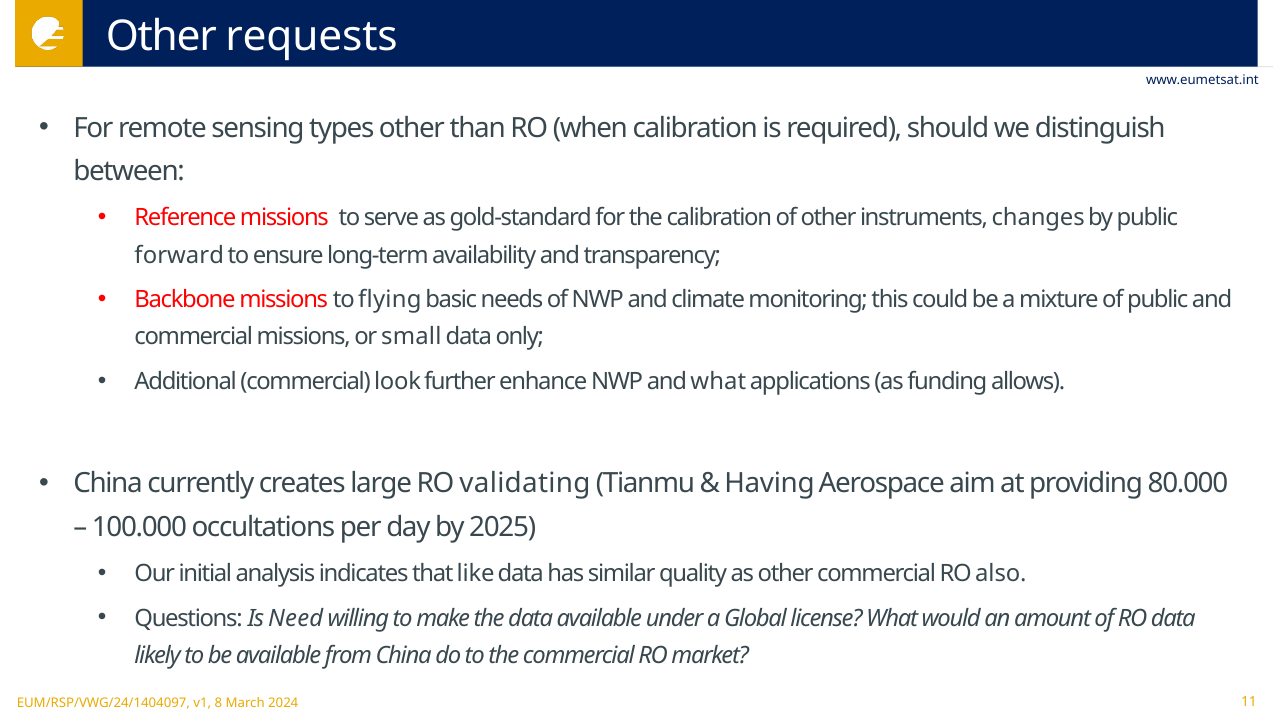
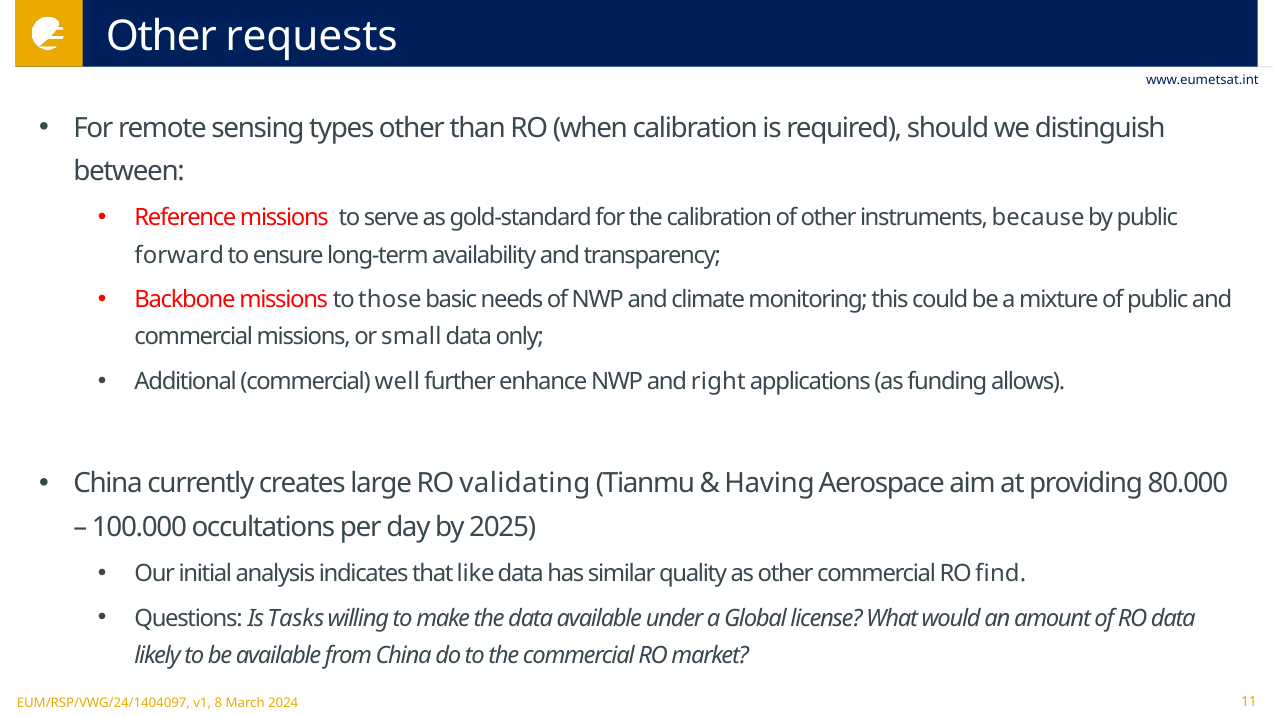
changes: changes -> because (1038, 218)
flying: flying -> those (390, 300)
look: look -> well (397, 382)
and what: what -> right (718, 382)
also: also -> find (1001, 574)
Need: Need -> Tasks (296, 618)
